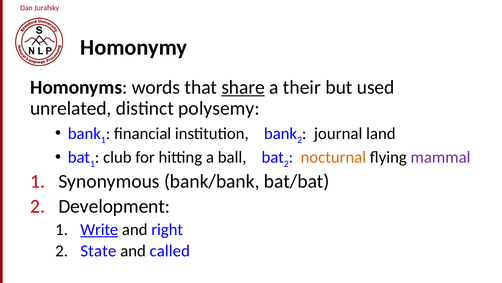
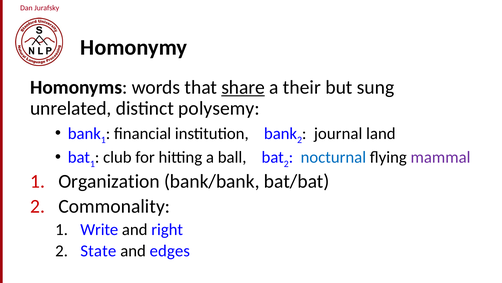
used: used -> sung (376, 87)
nocturnal colour: orange -> blue (333, 157)
Synonymous: Synonymous -> Organization (109, 181)
Development: Development -> Commonality (114, 206)
Write underline: present -> none (99, 229)
called: called -> edges (170, 250)
